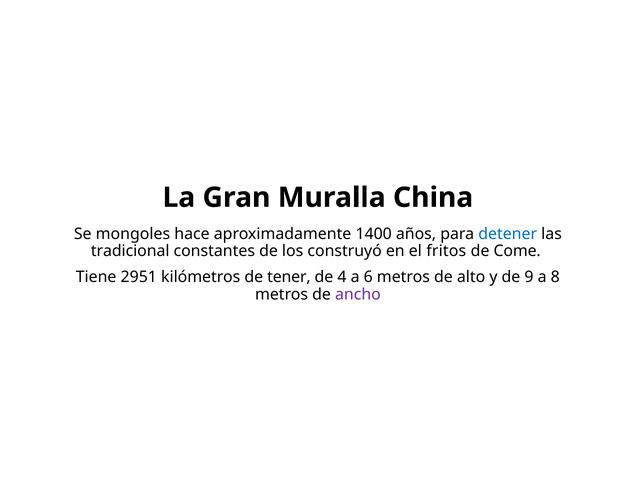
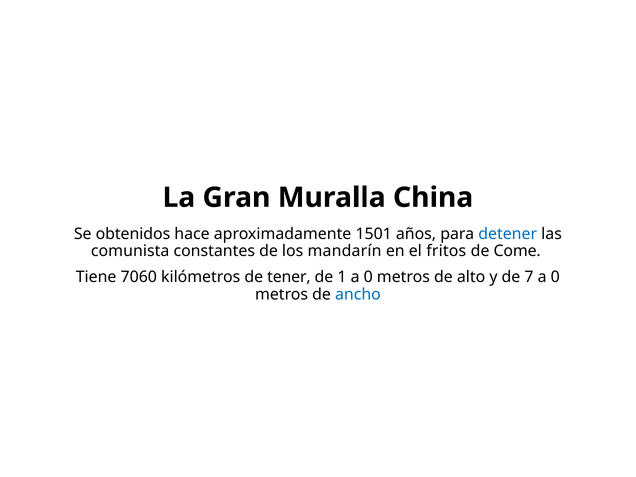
mongoles: mongoles -> obtenidos (133, 234)
1400: 1400 -> 1501 (374, 234)
tradicional: tradicional -> comunista (130, 251)
construyó: construyó -> mandarín (345, 251)
2951: 2951 -> 7060 (139, 277)
4: 4 -> 1 (342, 277)
6: 6 -> 0 (368, 277)
9: 9 -> 7 (529, 277)
8: 8 -> 0 (555, 277)
ancho colour: purple -> blue (358, 294)
